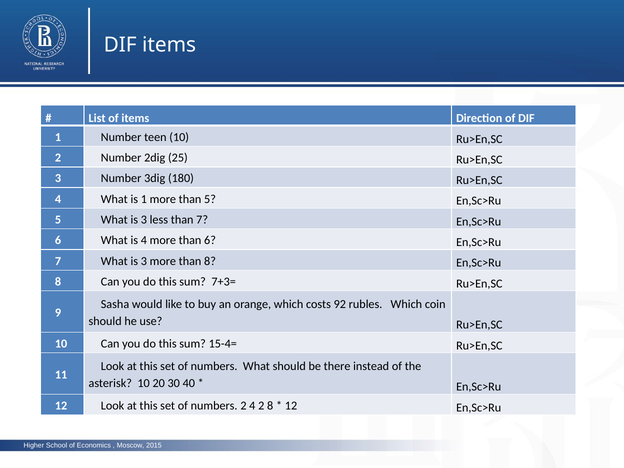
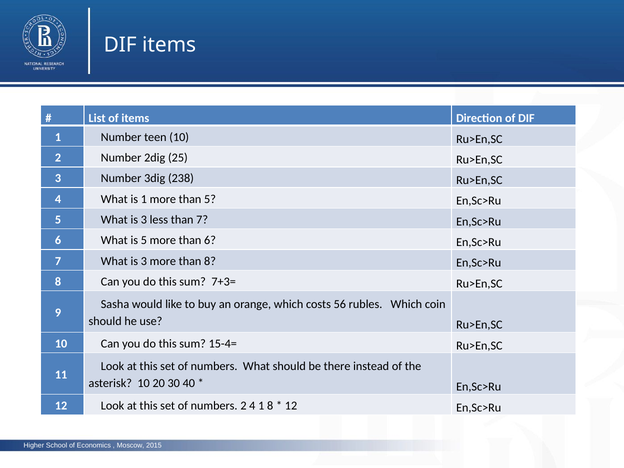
180: 180 -> 238 (181, 178)
is 4: 4 -> 5 (144, 240)
92: 92 -> 56 (340, 304)
4 2: 2 -> 1 (261, 406)
